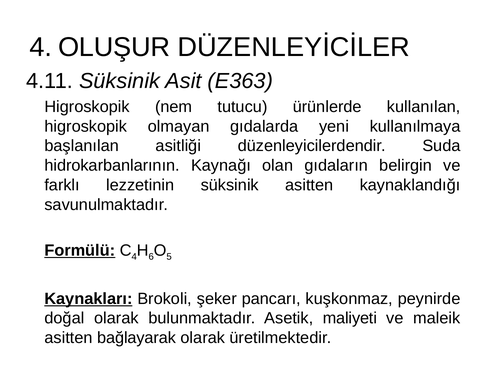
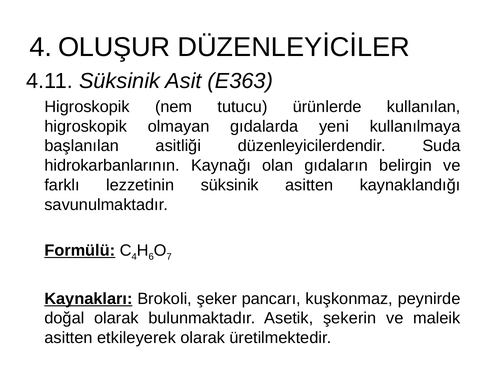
5: 5 -> 7 (169, 257)
maliyeti: maliyeti -> şekerin (350, 319)
bağlayarak: bağlayarak -> etkileyerek (137, 338)
